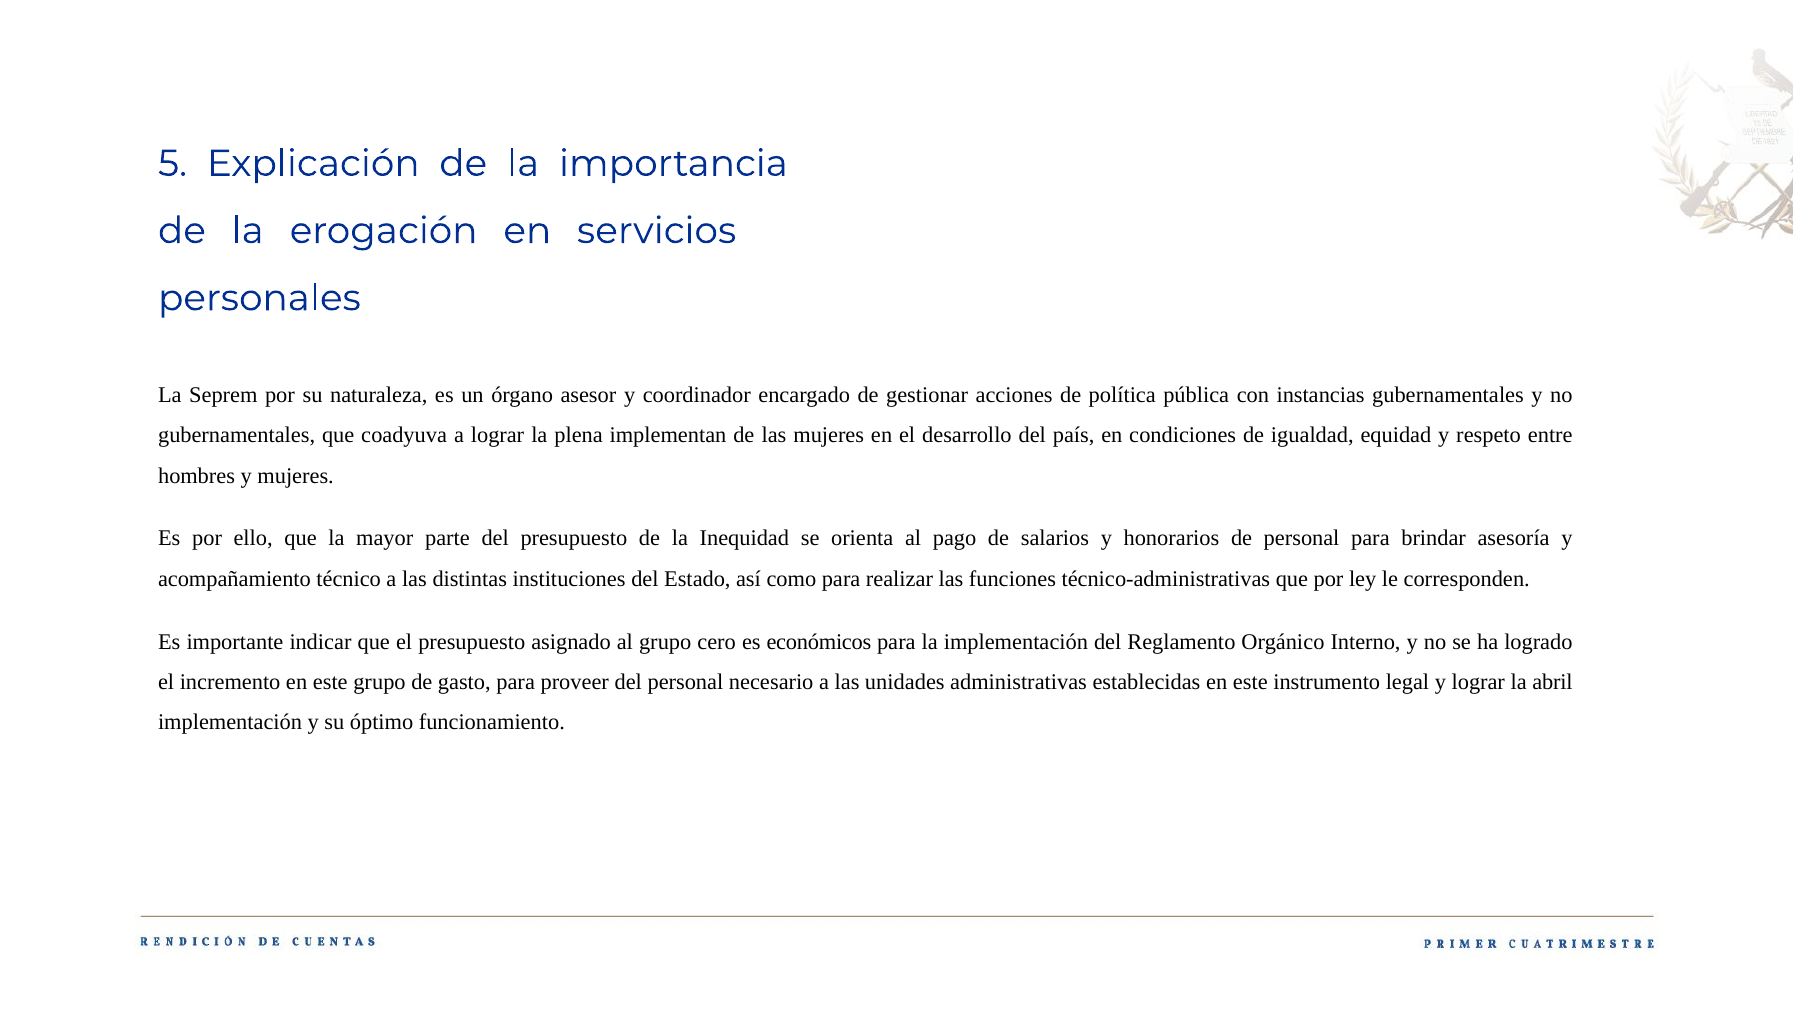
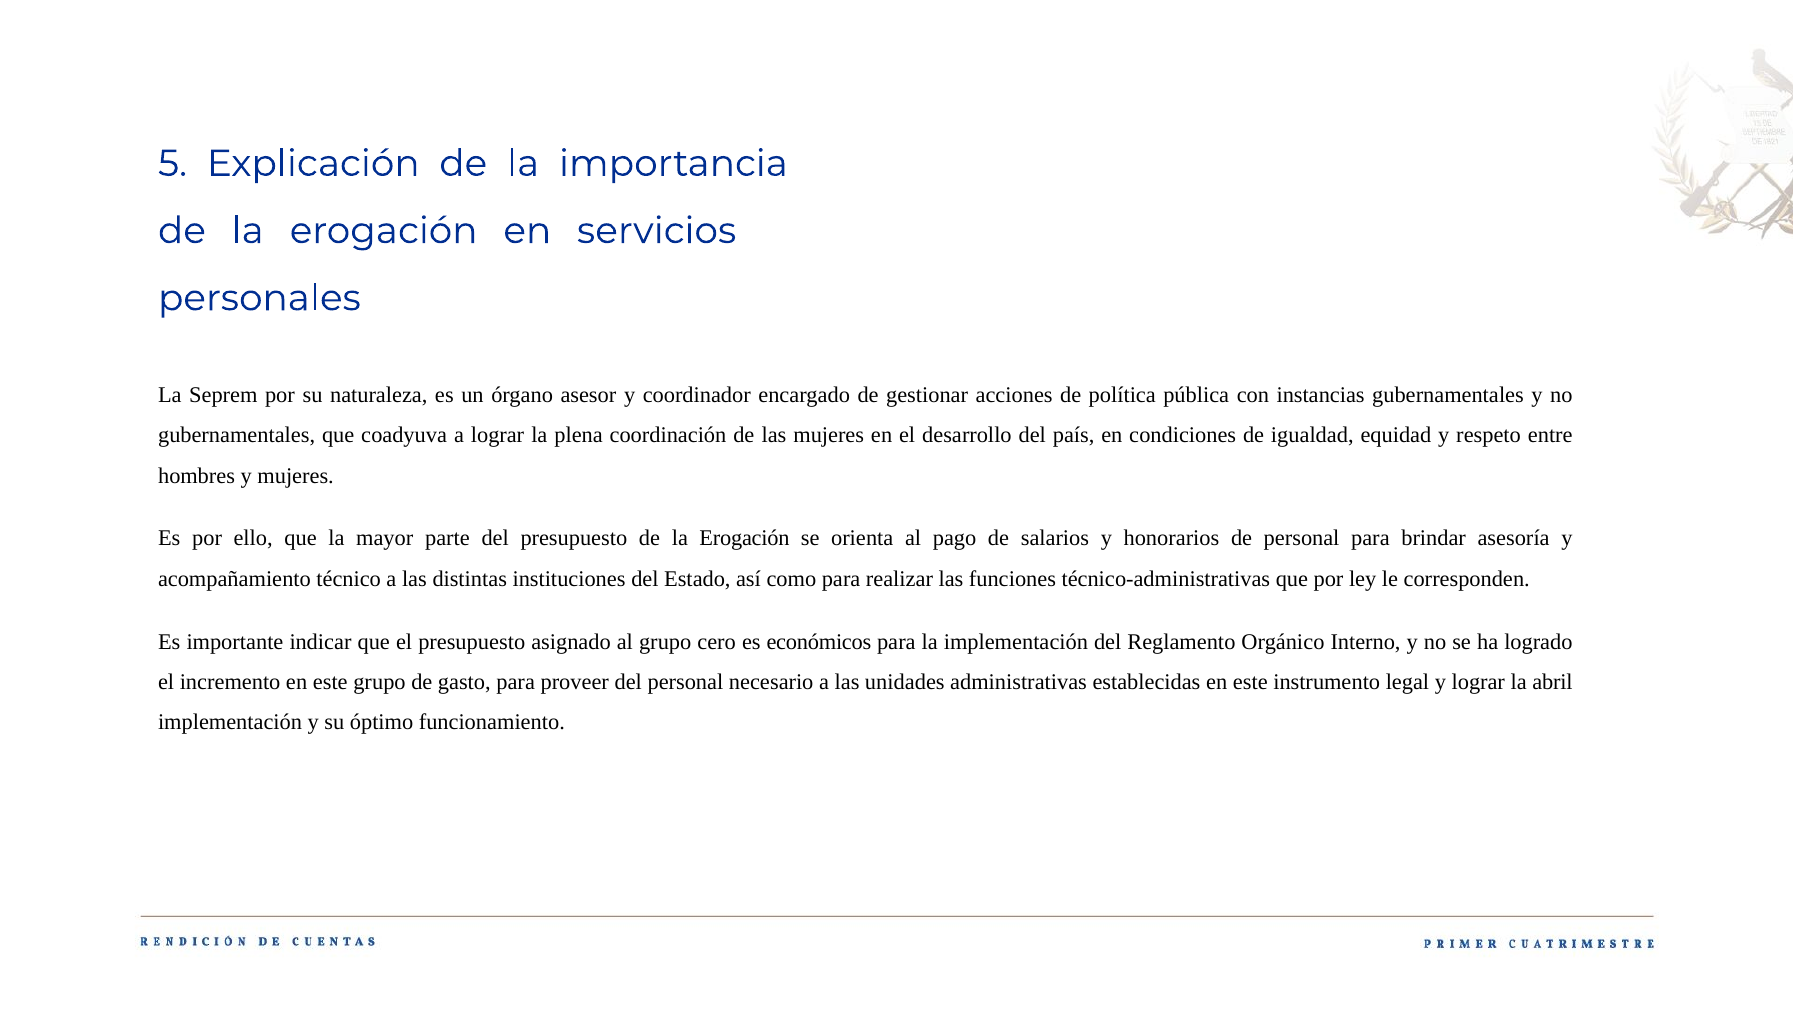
implementan: implementan -> coordinación (668, 435)
presupuesto de la Inequidad: Inequidad -> Erogación (744, 538)
